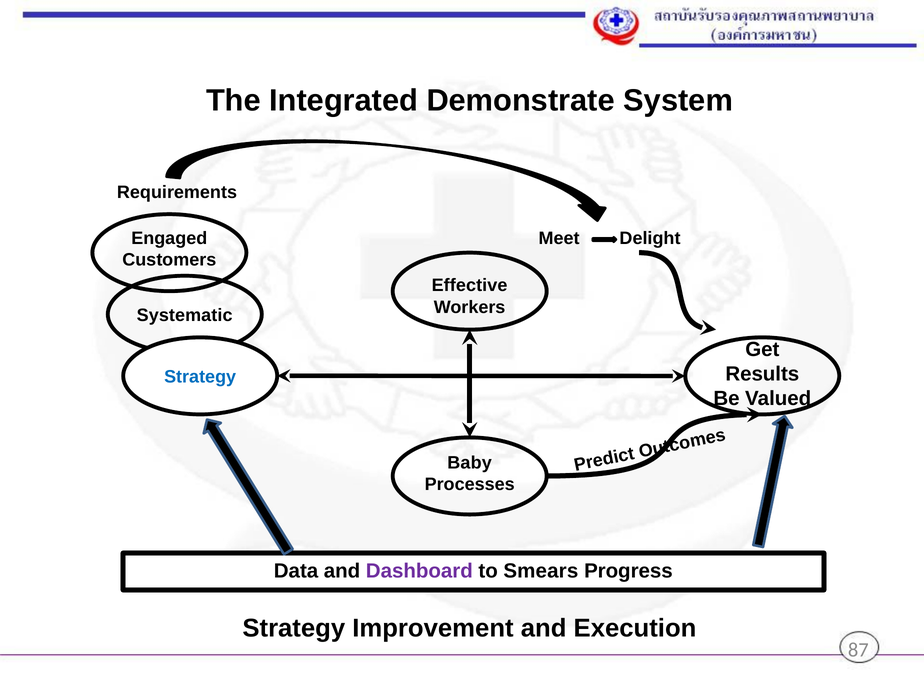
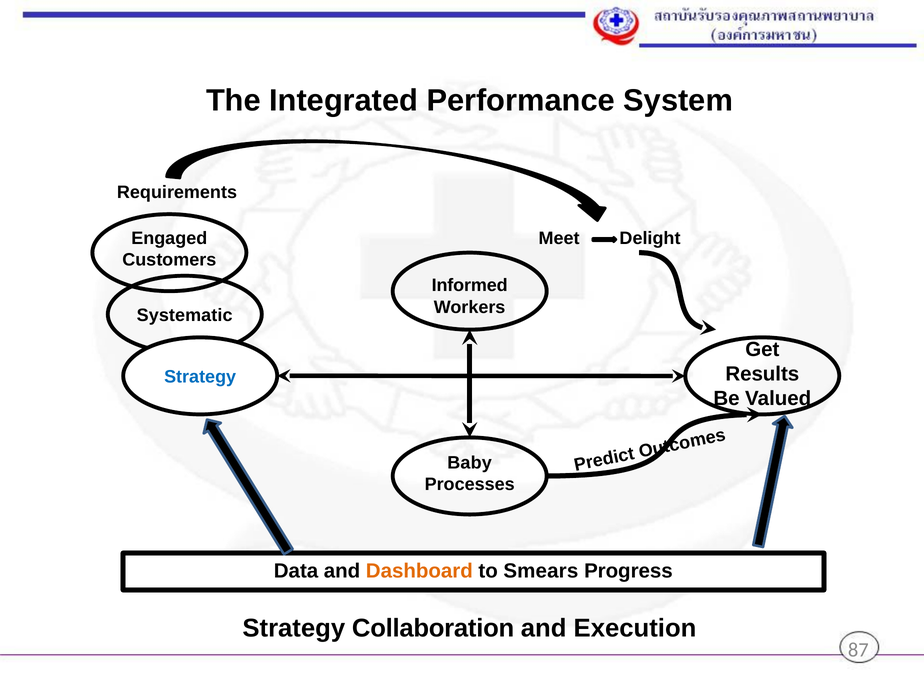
Demonstrate: Demonstrate -> Performance (521, 101)
Effective: Effective -> Informed (470, 286)
Dashboard colour: purple -> orange (419, 571)
Improvement: Improvement -> Collaboration (433, 628)
